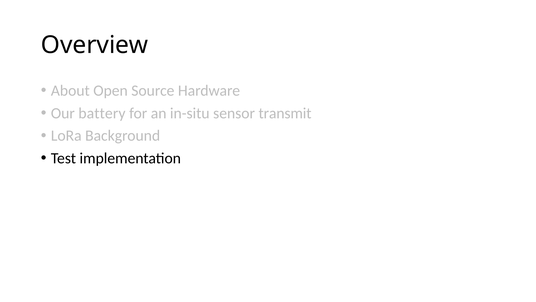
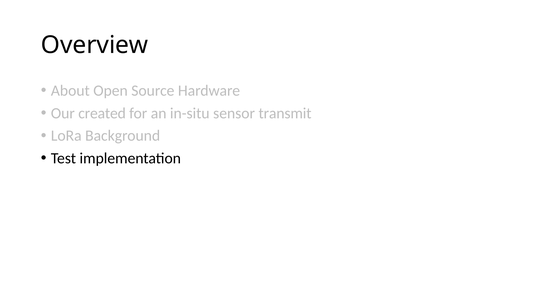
battery: battery -> created (102, 113)
